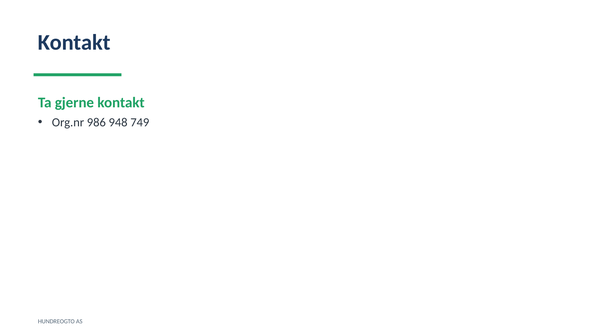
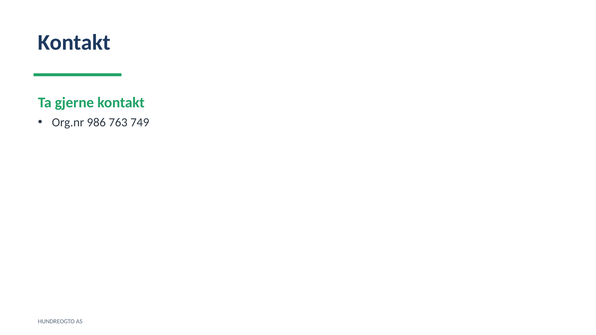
948: 948 -> 763 (118, 123)
